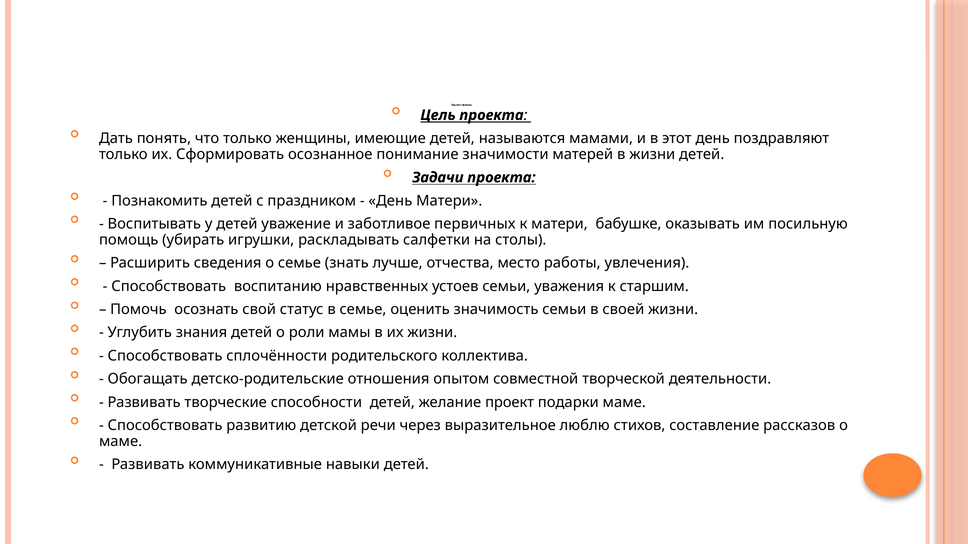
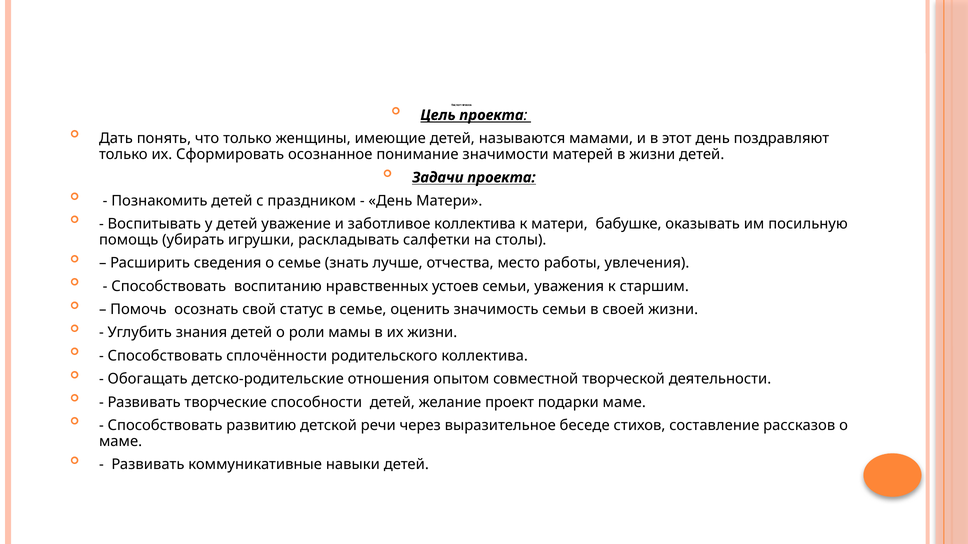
заботливое первичных: первичных -> коллектива (475, 224)
люблю: люблю -> беседе (585, 426)
